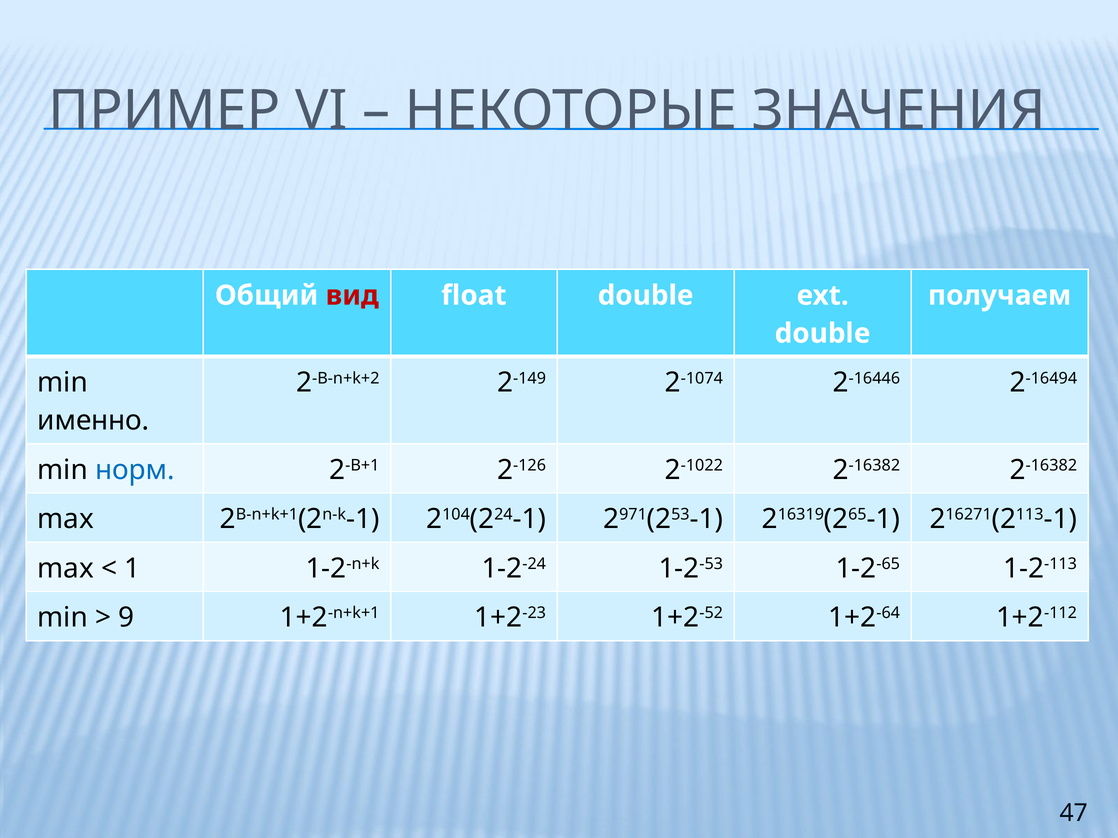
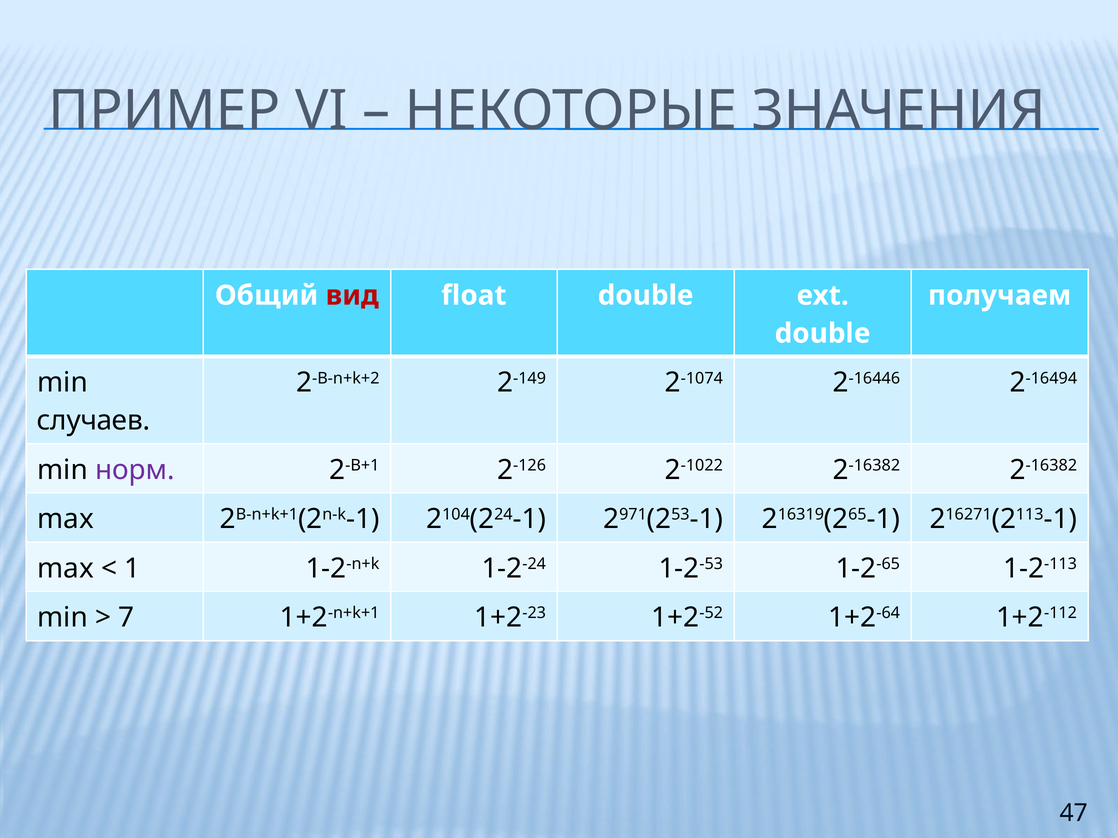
именно: именно -> случаев (94, 421)
норм colour: blue -> purple (135, 470)
9: 9 -> 7 (126, 618)
